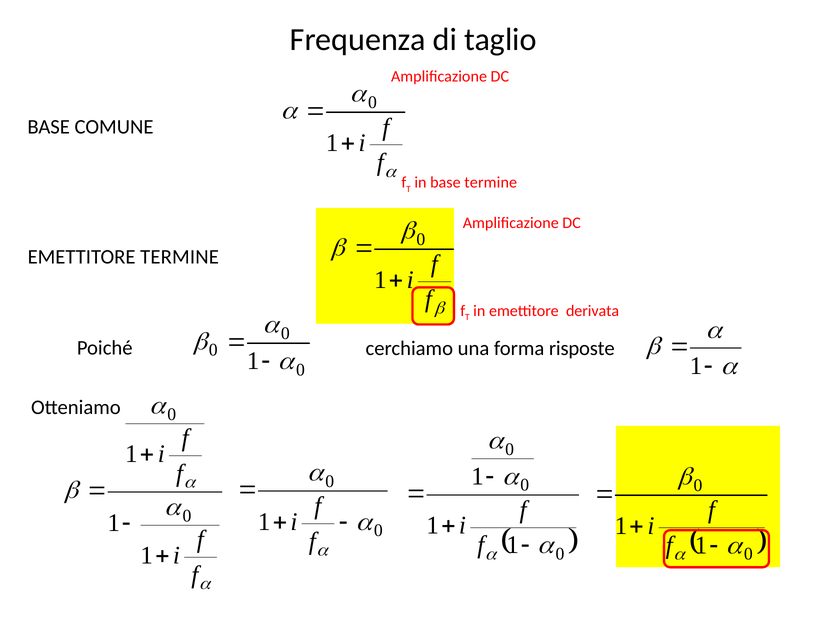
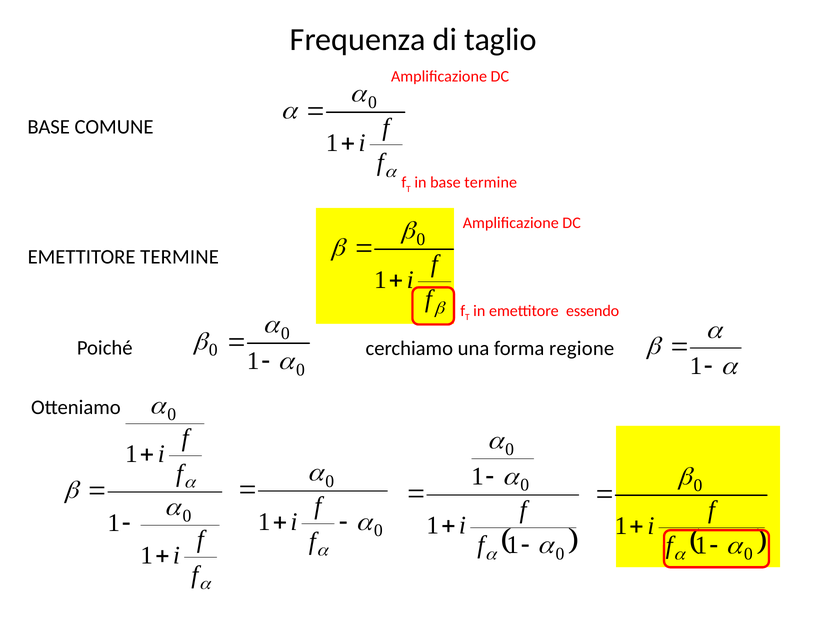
derivata: derivata -> essendo (593, 310)
risposte: risposte -> regione (582, 348)
